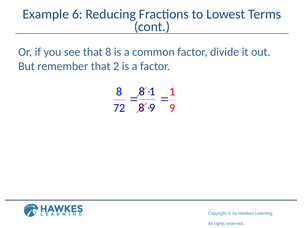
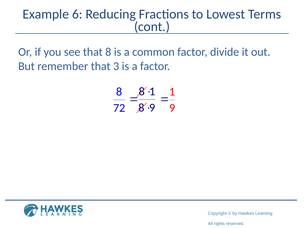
2: 2 -> 3 (116, 66)
